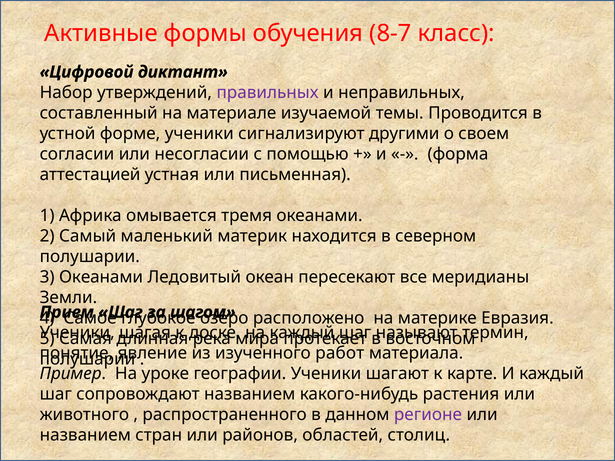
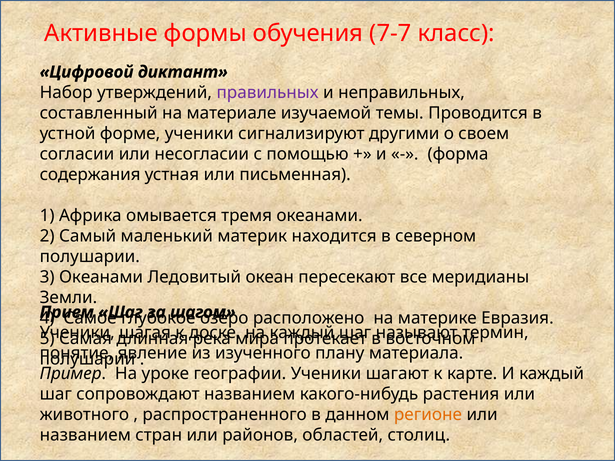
8-7: 8-7 -> 7-7 (391, 33)
аттестацией: аттестацией -> содержания (90, 175)
работ: работ -> плану (340, 353)
регионе colour: purple -> orange (428, 415)
